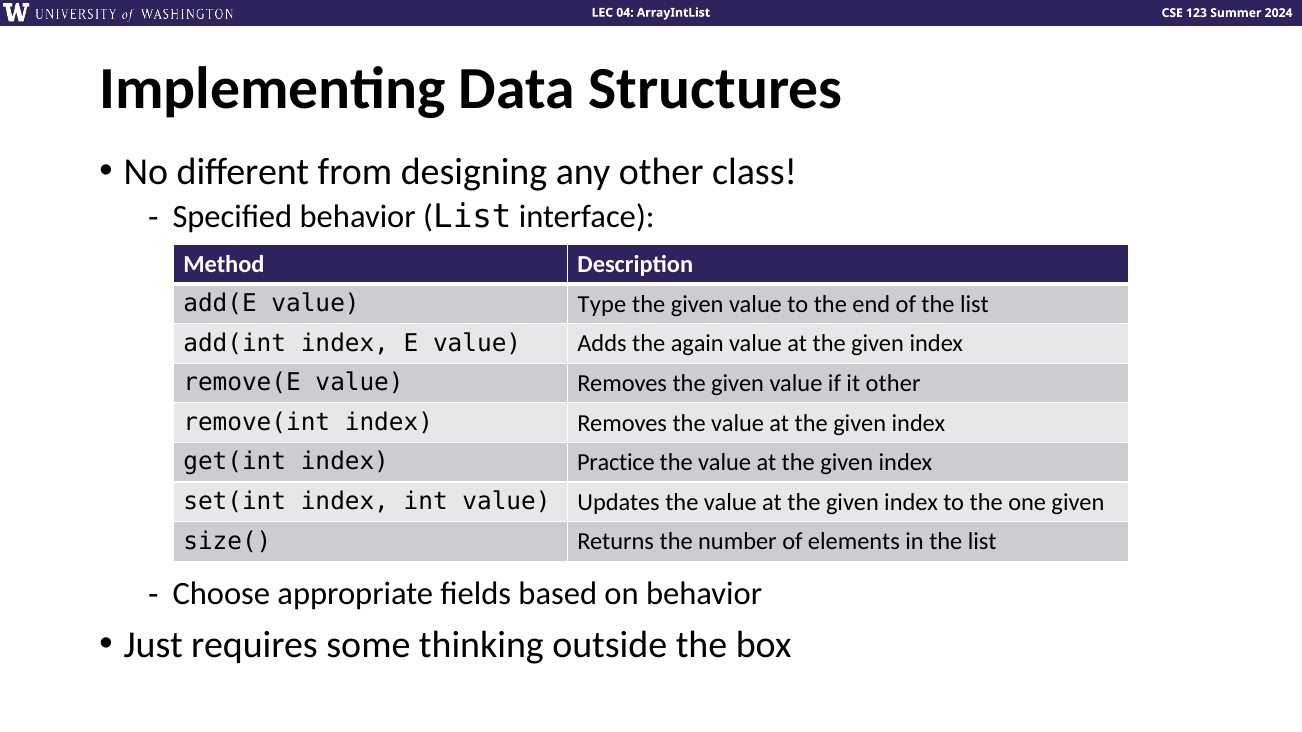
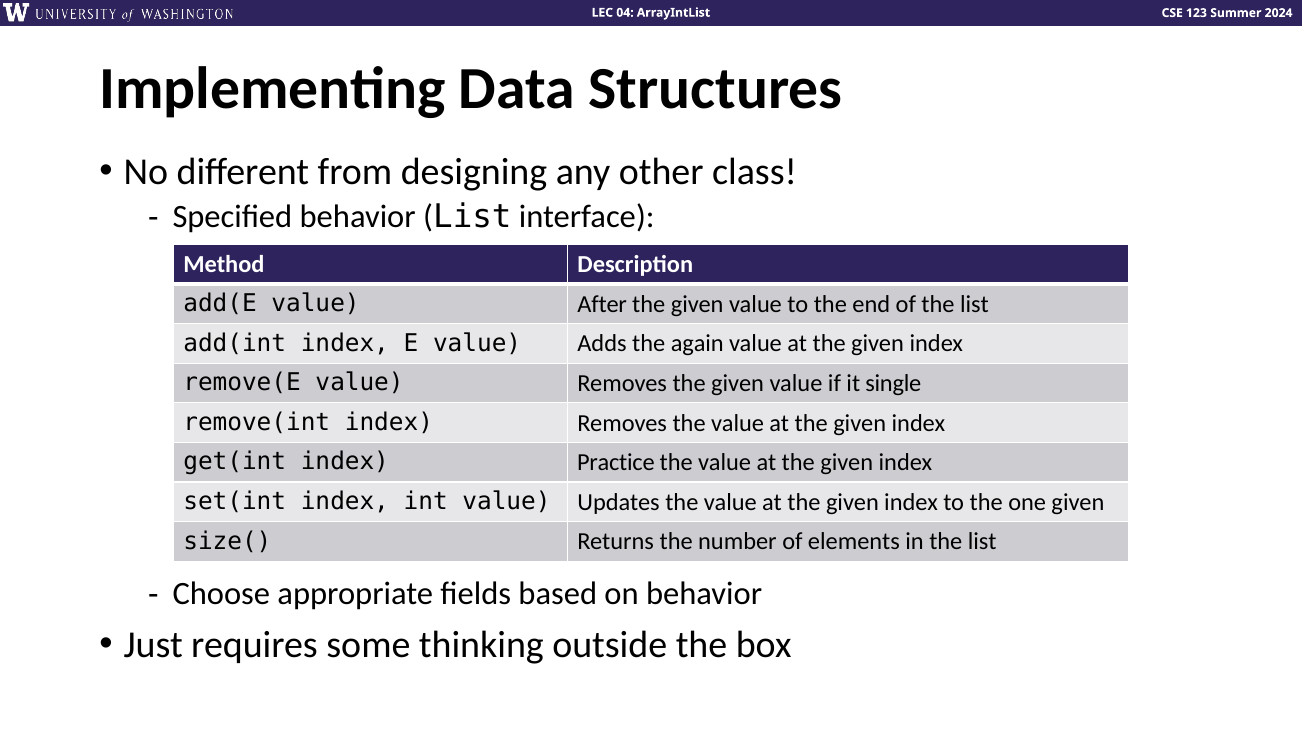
Type: Type -> After (602, 304)
it other: other -> single (893, 384)
